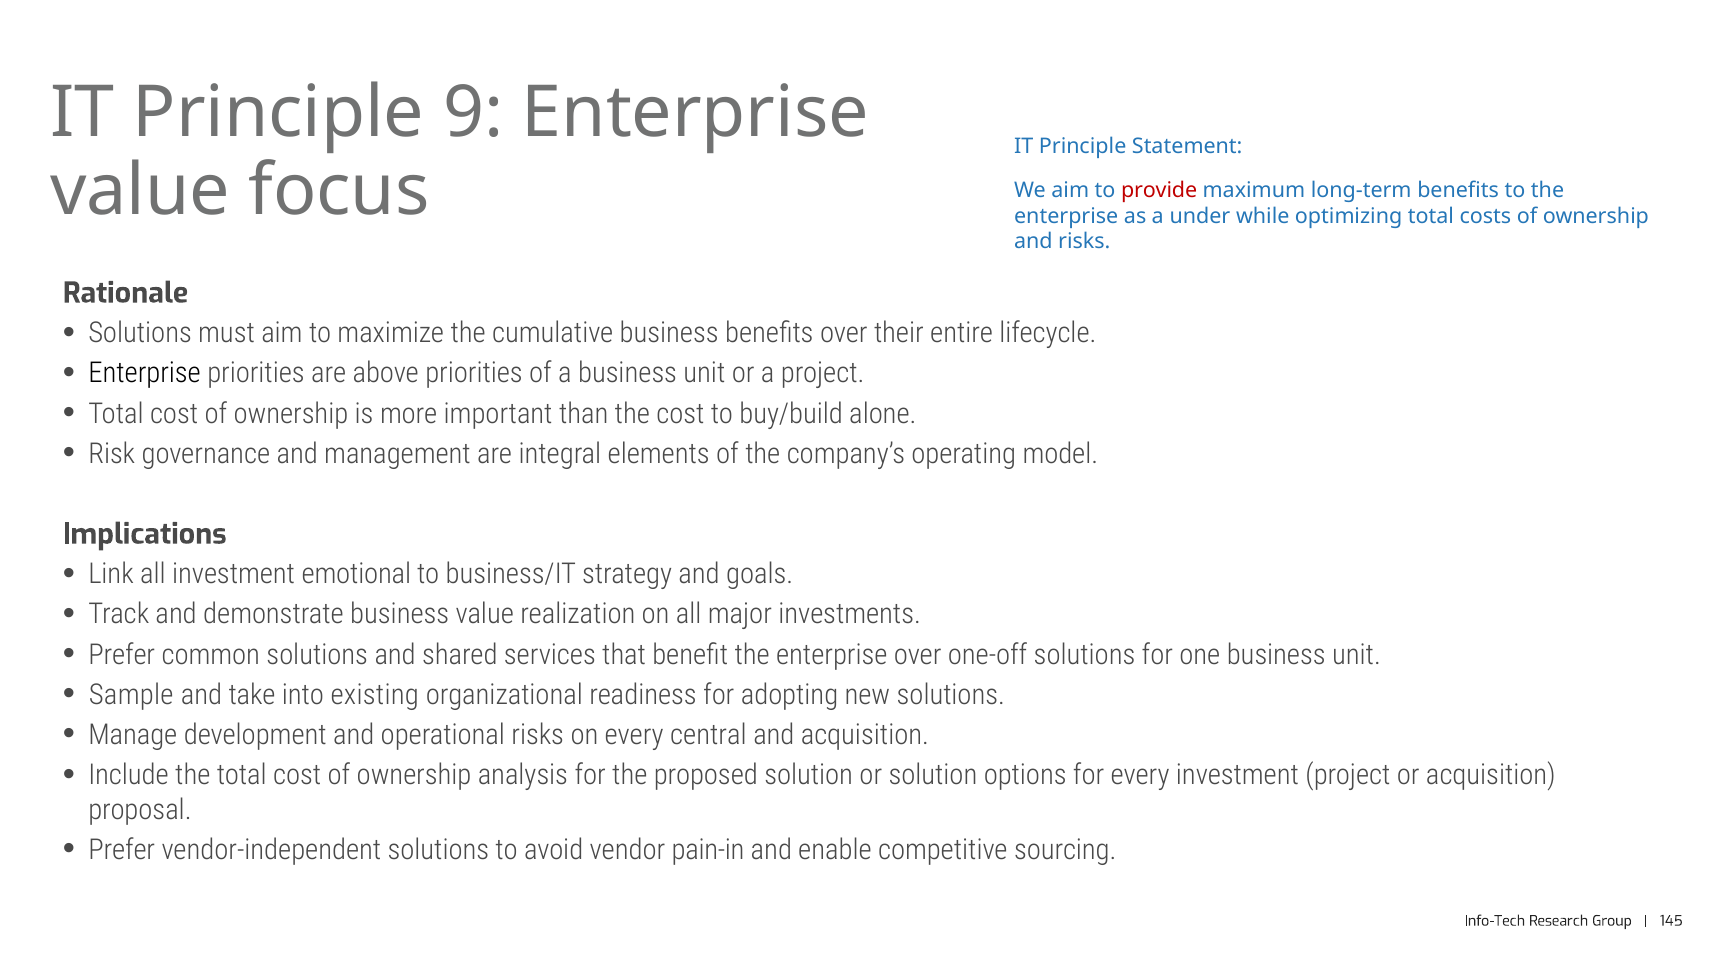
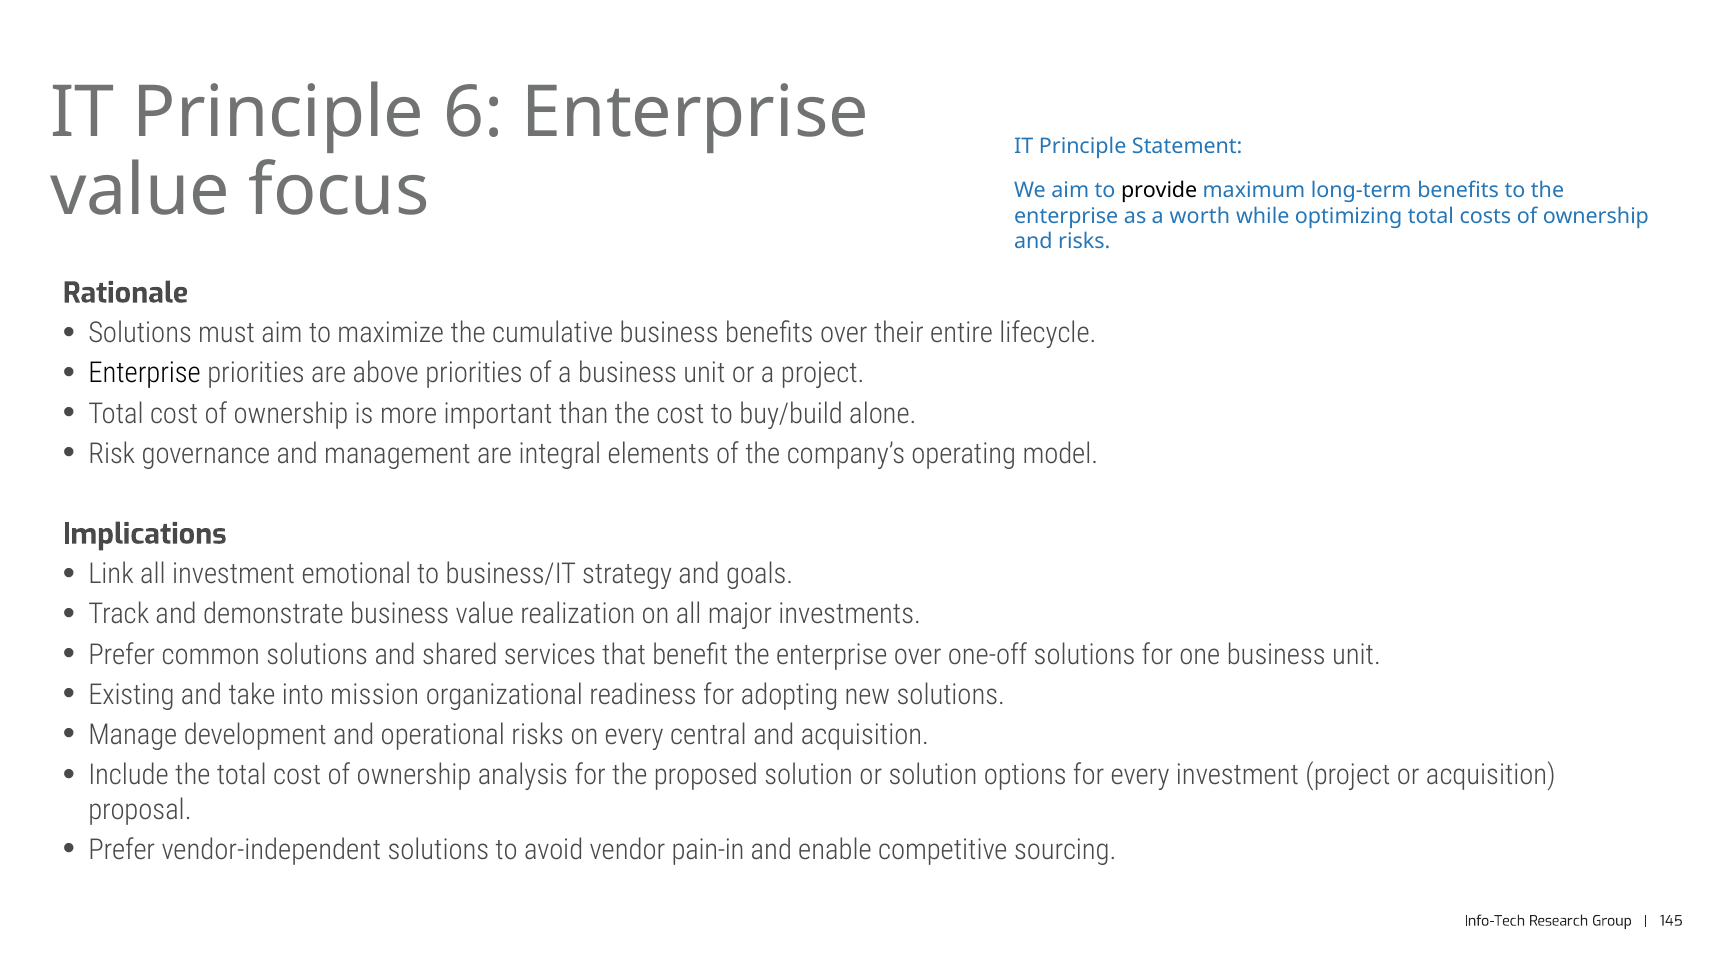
9: 9 -> 6 (473, 113)
provide colour: red -> black (1159, 190)
under: under -> worth (1200, 216)
Sample: Sample -> Existing (131, 695)
existing: existing -> mission (375, 695)
